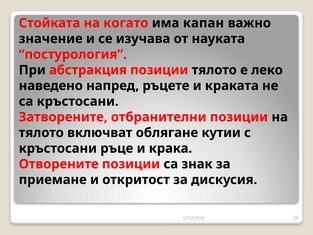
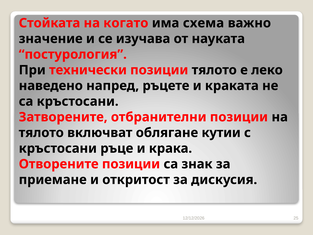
капан: капан -> схема (203, 23)
абстракция: абстракция -> технически (88, 70)
